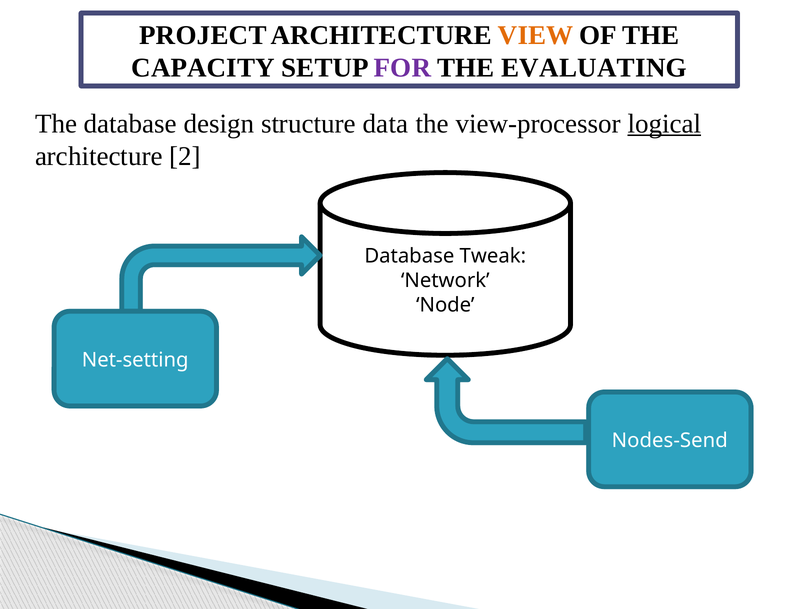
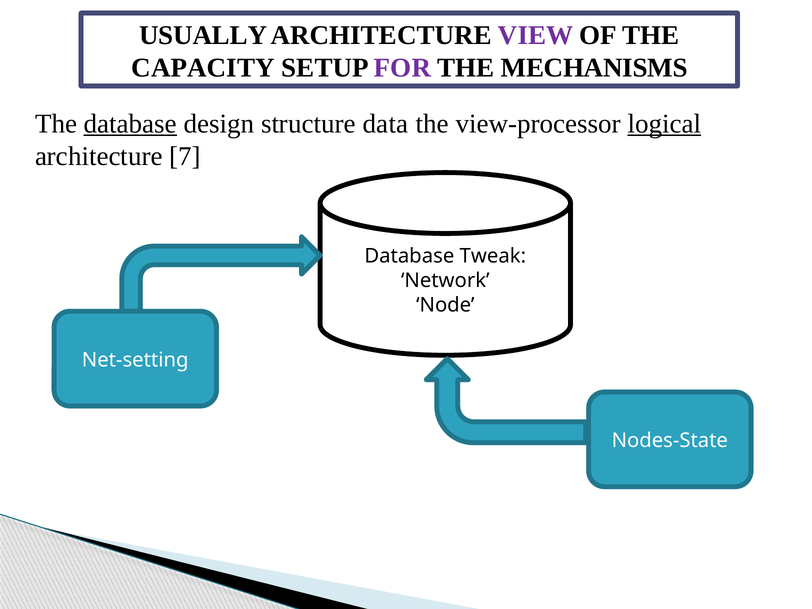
PROJECT: PROJECT -> USUALLY (203, 35)
VIEW colour: orange -> purple (536, 35)
EVALUATING: EVALUATING -> MECHANISMS (594, 68)
database underline: none -> present (130, 124)
2: 2 -> 7 (185, 156)
Nodes-Send: Nodes-Send -> Nodes-State (670, 441)
